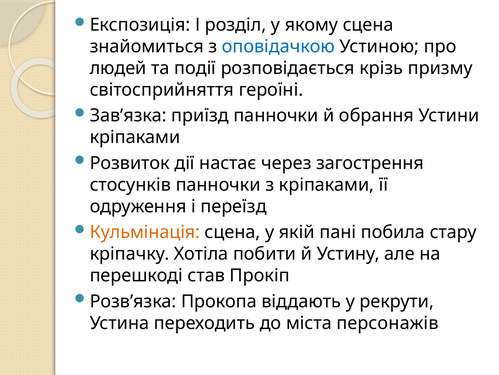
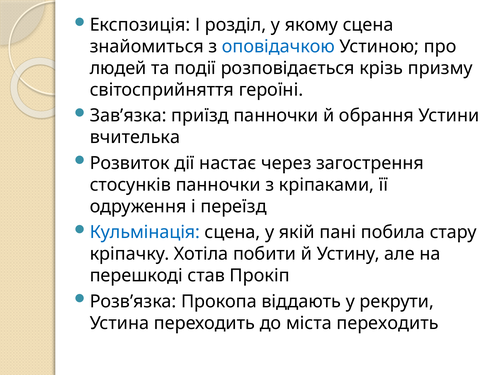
кріпаками: кріпаками -> вчителька (135, 137)
Кульмінація colour: orange -> blue (145, 232)
міста персонажів: персонажів -> переходить (388, 322)
